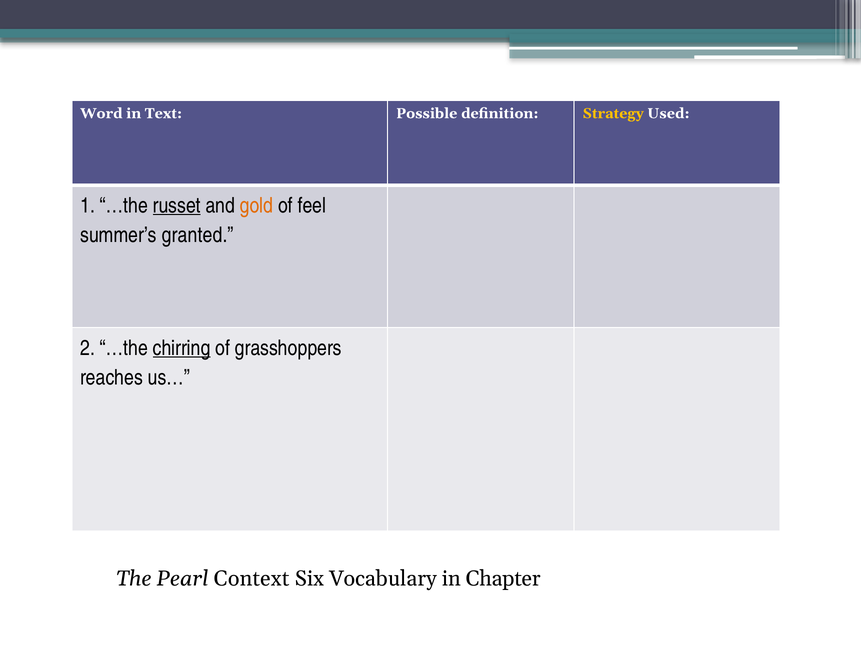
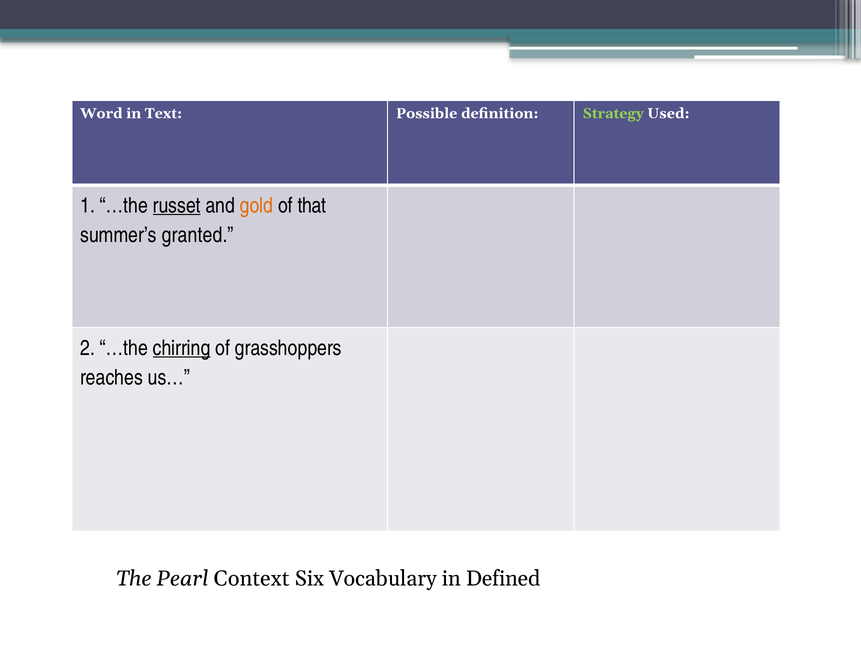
Strategy colour: yellow -> light green (613, 113)
feel: feel -> that (312, 206)
Chapter: Chapter -> Defined (503, 578)
